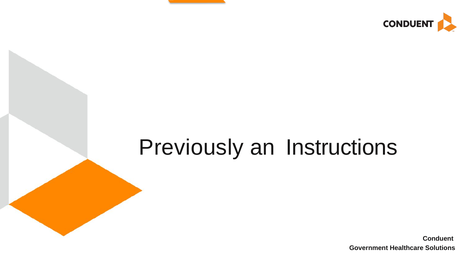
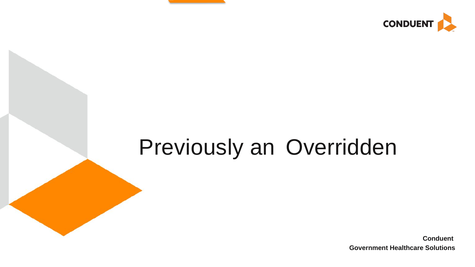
Instructions: Instructions -> Overridden (342, 148)
